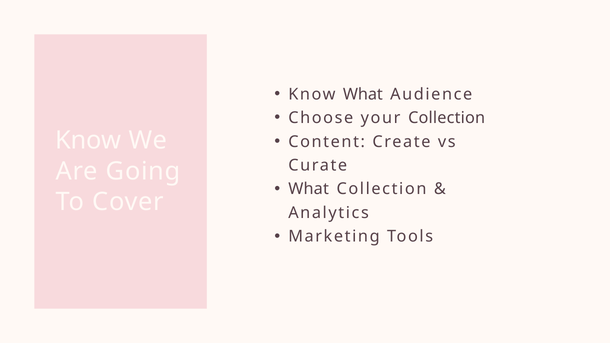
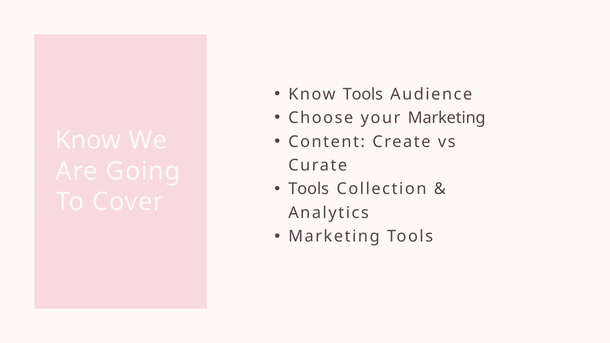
Know What: What -> Tools (363, 94)
your Collection: Collection -> Marketing (447, 118)
What: What -> Tools (309, 189)
